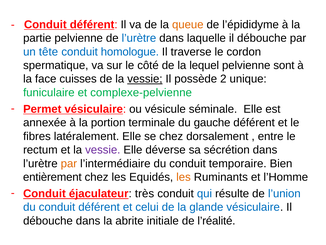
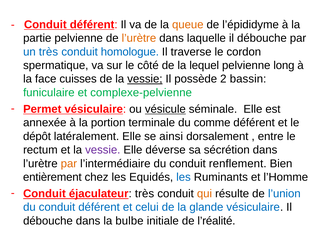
l’urètre colour: blue -> orange (139, 38)
un tête: tête -> très (48, 52)
sont: sont -> long (284, 65)
unique: unique -> bassin (248, 79)
vésicule underline: none -> present (165, 109)
gauche: gauche -> comme (212, 122)
fibres: fibres -> dépôt (37, 136)
se chez: chez -> ainsi (171, 136)
temporaire: temporaire -> renflement (238, 163)
les colour: orange -> blue (183, 177)
qui colour: blue -> orange (205, 193)
abrite: abrite -> bulbe (129, 220)
